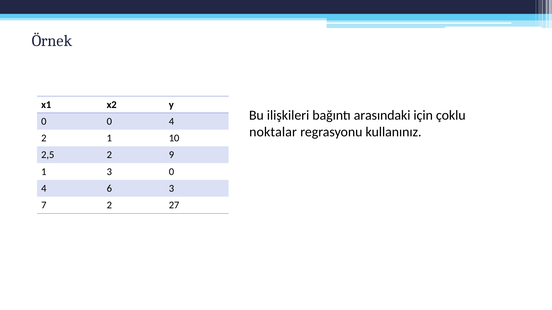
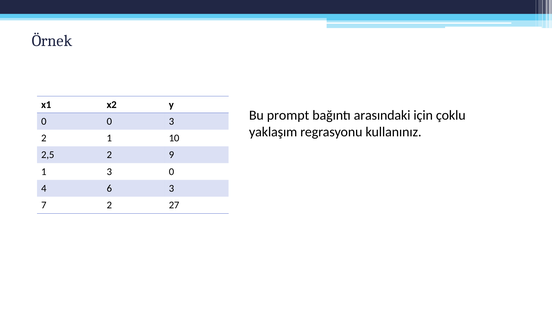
ilişkileri: ilişkileri -> prompt (288, 116)
0 0 4: 4 -> 3 (171, 122)
noktalar: noktalar -> yaklaşım (273, 132)
